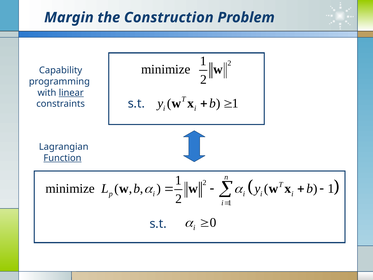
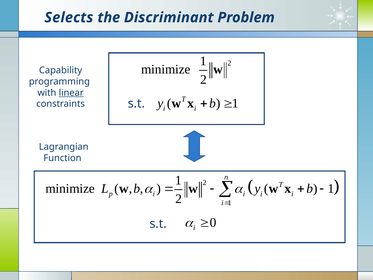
Margin: Margin -> Selects (69, 17)
Construction: Construction -> Discriminant (169, 17)
Function underline: present -> none (62, 158)
